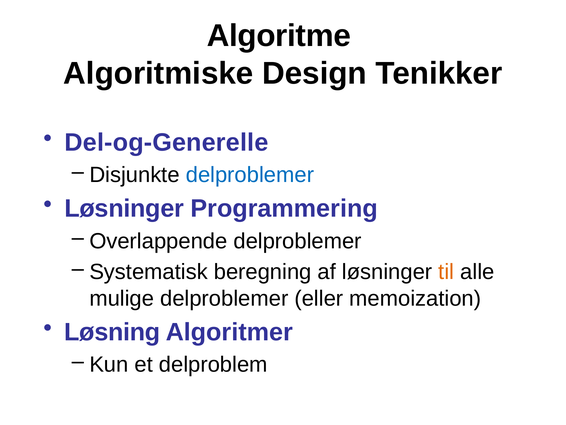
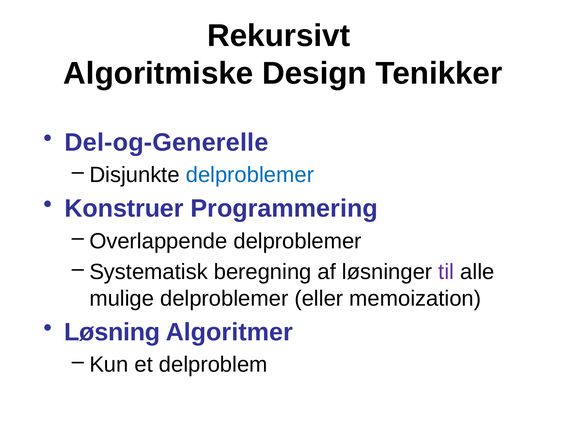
Algoritme: Algoritme -> Rekursivt (279, 36)
Løsninger: Løsninger -> Konstruer (124, 208)
til colour: orange -> purple (446, 272)
